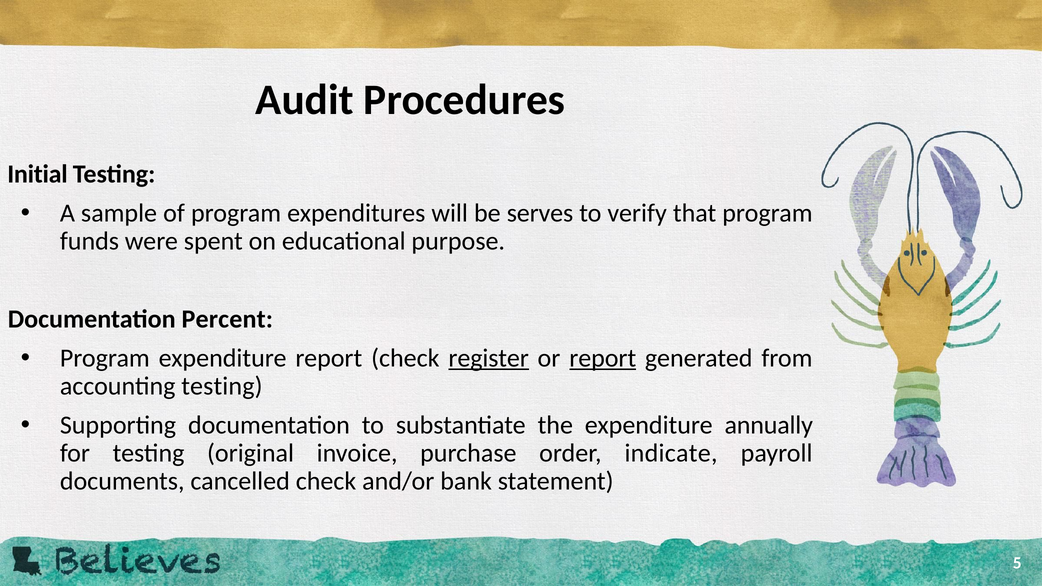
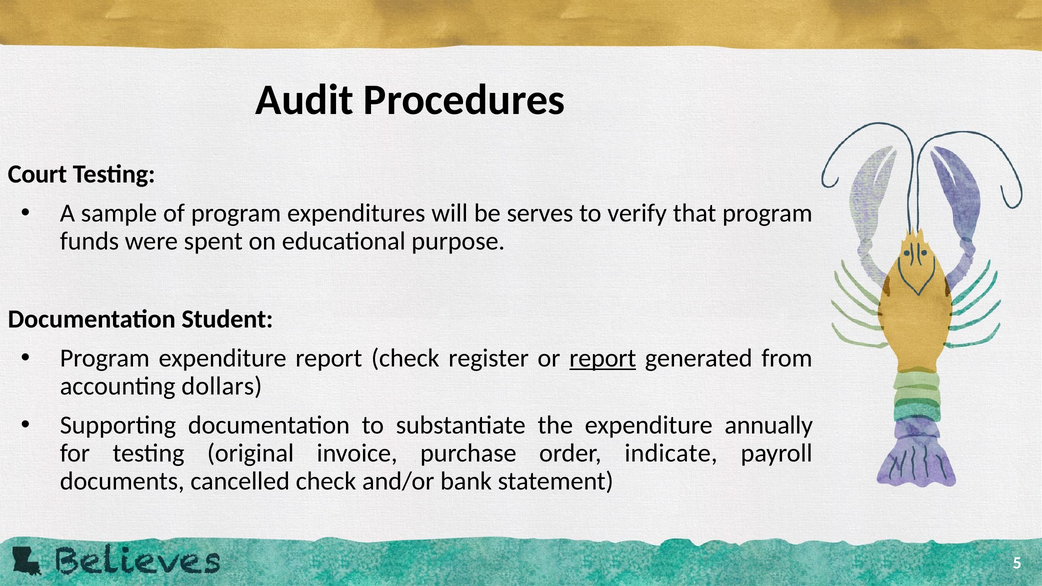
Initial: Initial -> Court (37, 174)
Percent: Percent -> Student (227, 319)
register underline: present -> none (489, 358)
accounting testing: testing -> dollars (222, 386)
